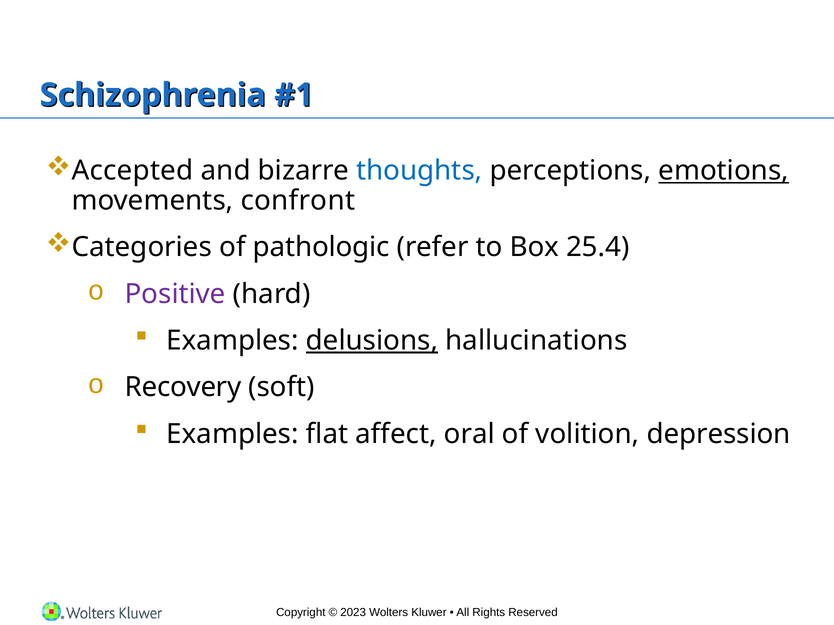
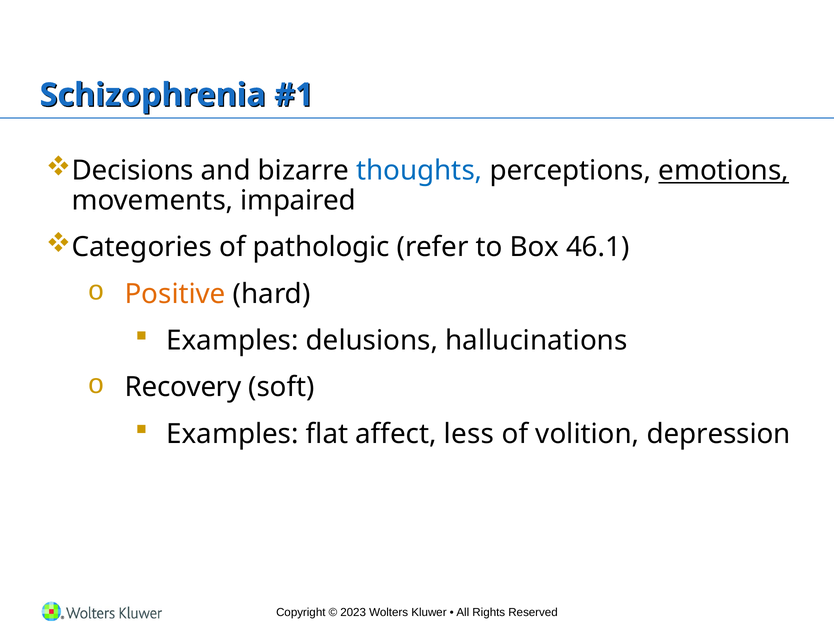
Accepted: Accepted -> Decisions (133, 171)
confront: confront -> impaired (298, 201)
25.4: 25.4 -> 46.1 (598, 248)
Positive colour: purple -> orange (175, 294)
delusions underline: present -> none (372, 341)
oral: oral -> less (469, 434)
